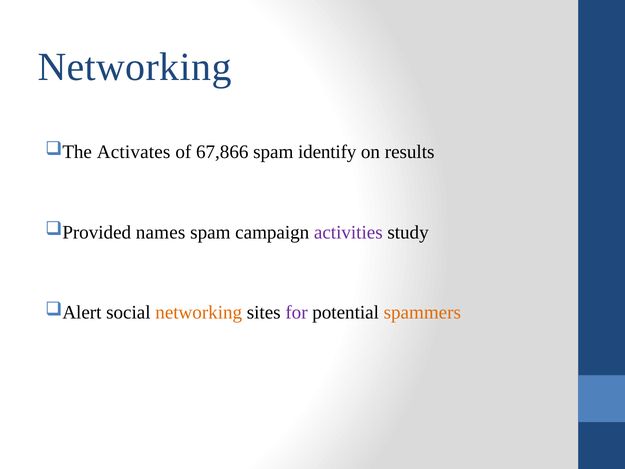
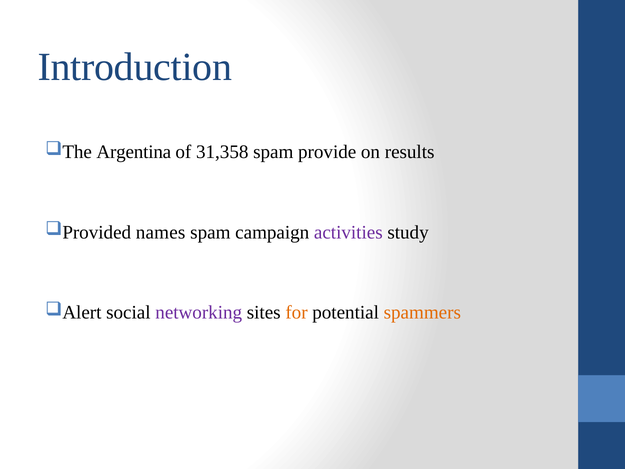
Networking: Networking -> Introduction (135, 67)
Activates: Activates -> Argentina (134, 152)
67,866: 67,866 -> 31,358 (222, 152)
identify: identify -> provide (327, 152)
networking colour: orange -> purple (199, 312)
for colour: purple -> orange (297, 312)
